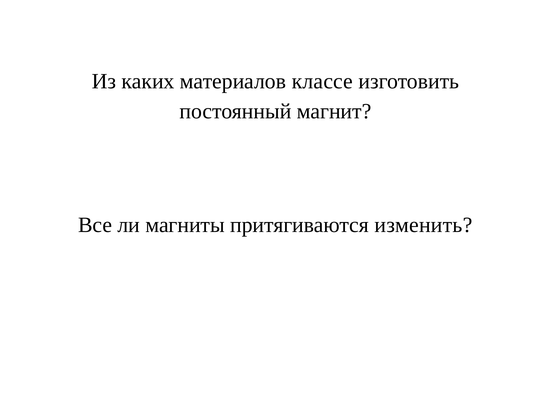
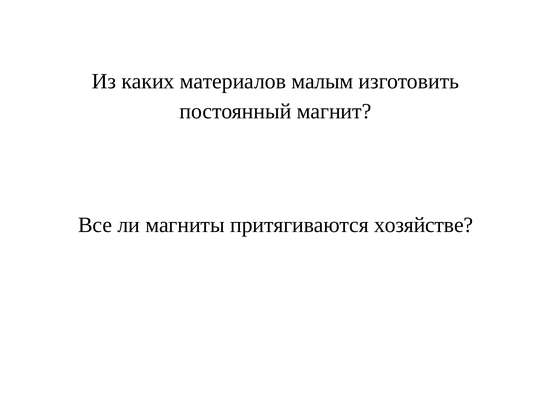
классе: классе -> малым (322, 81)
изменить: изменить -> хозяйстве (424, 225)
